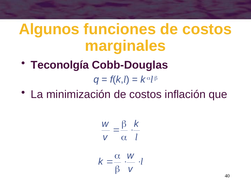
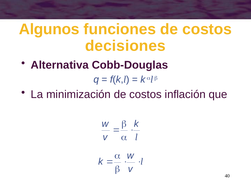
marginales: marginales -> decisiones (125, 46)
Teconolgía: Teconolgía -> Alternativa (60, 65)
